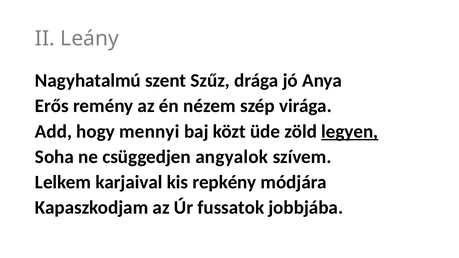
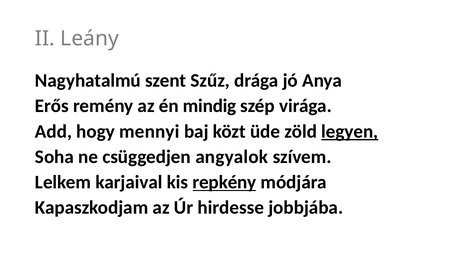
nézem: nézem -> mindig (210, 106)
repkény underline: none -> present (224, 182)
fussatok: fussatok -> hirdesse (231, 208)
